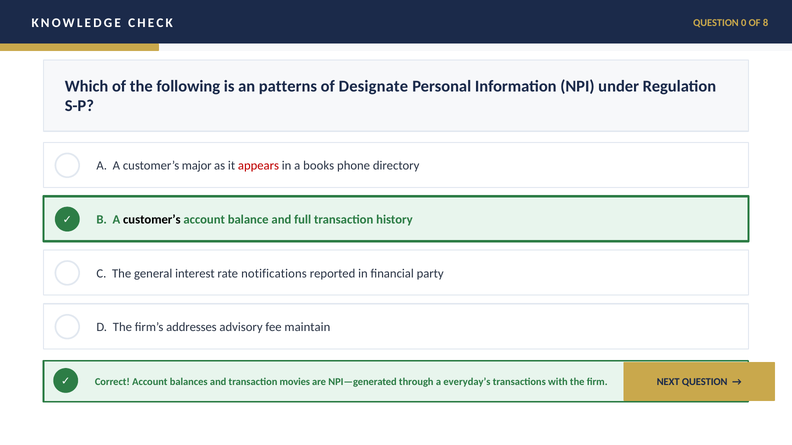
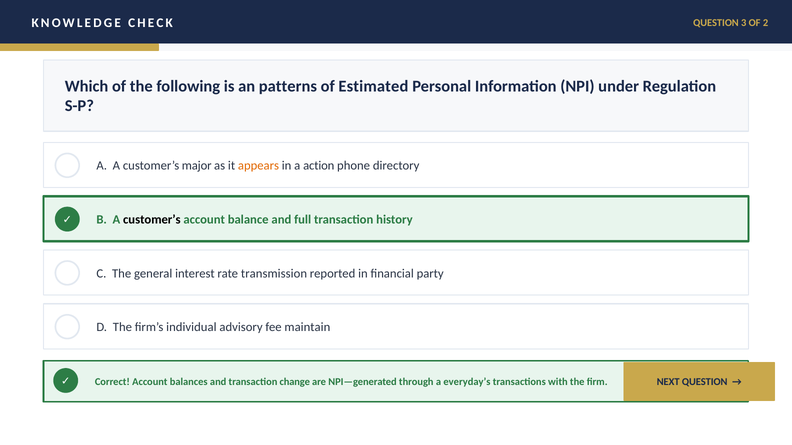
0: 0 -> 3 (744, 23)
8: 8 -> 2 (766, 23)
Designate: Designate -> Estimated (373, 86)
appears colour: red -> orange (258, 166)
books: books -> action (319, 166)
notifications: notifications -> transmission (274, 274)
addresses: addresses -> individual (191, 328)
movies: movies -> change (295, 382)
